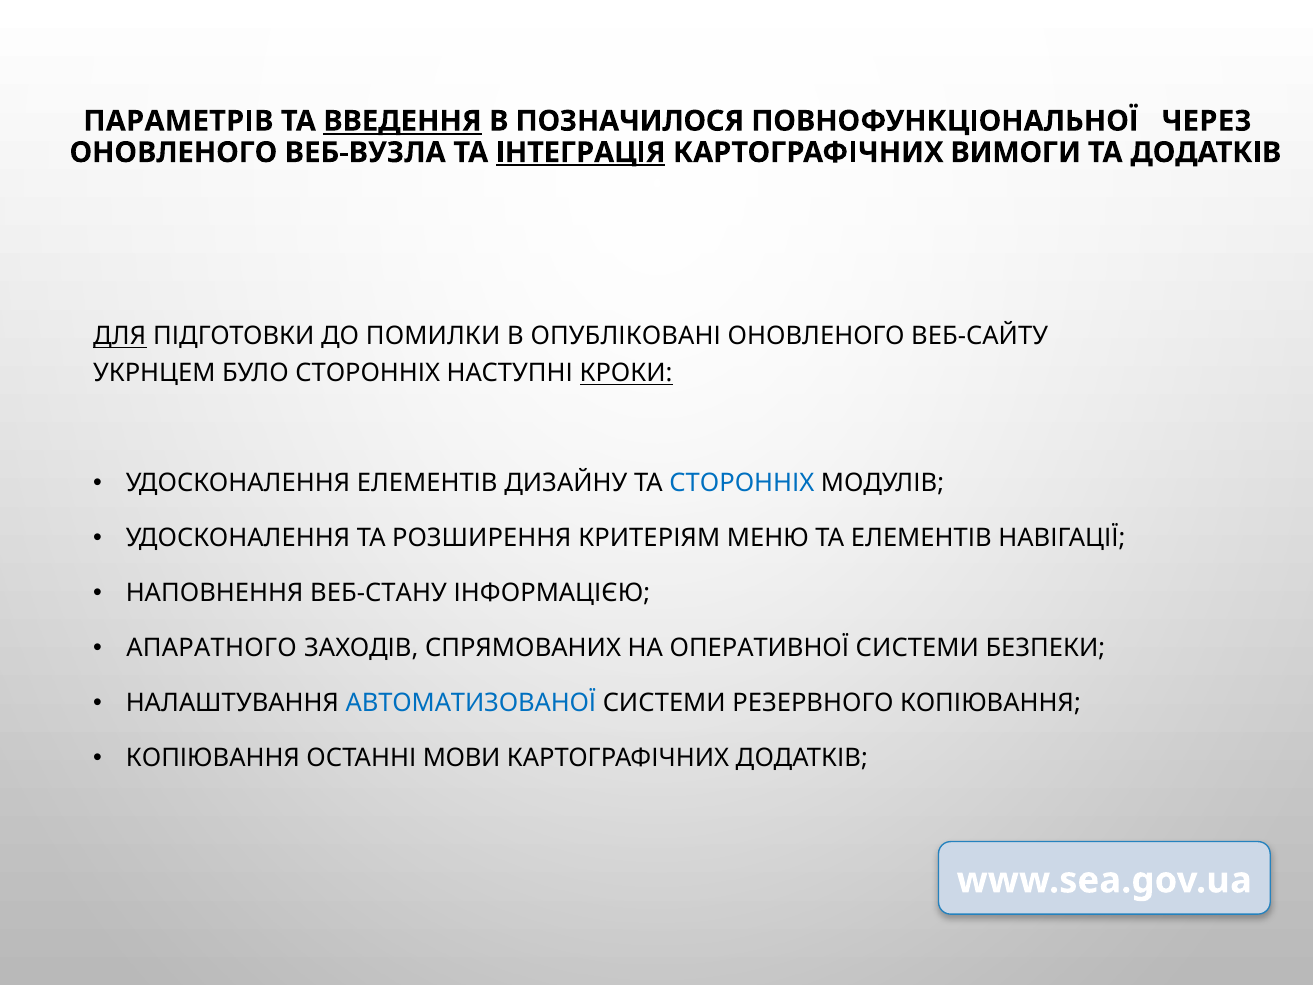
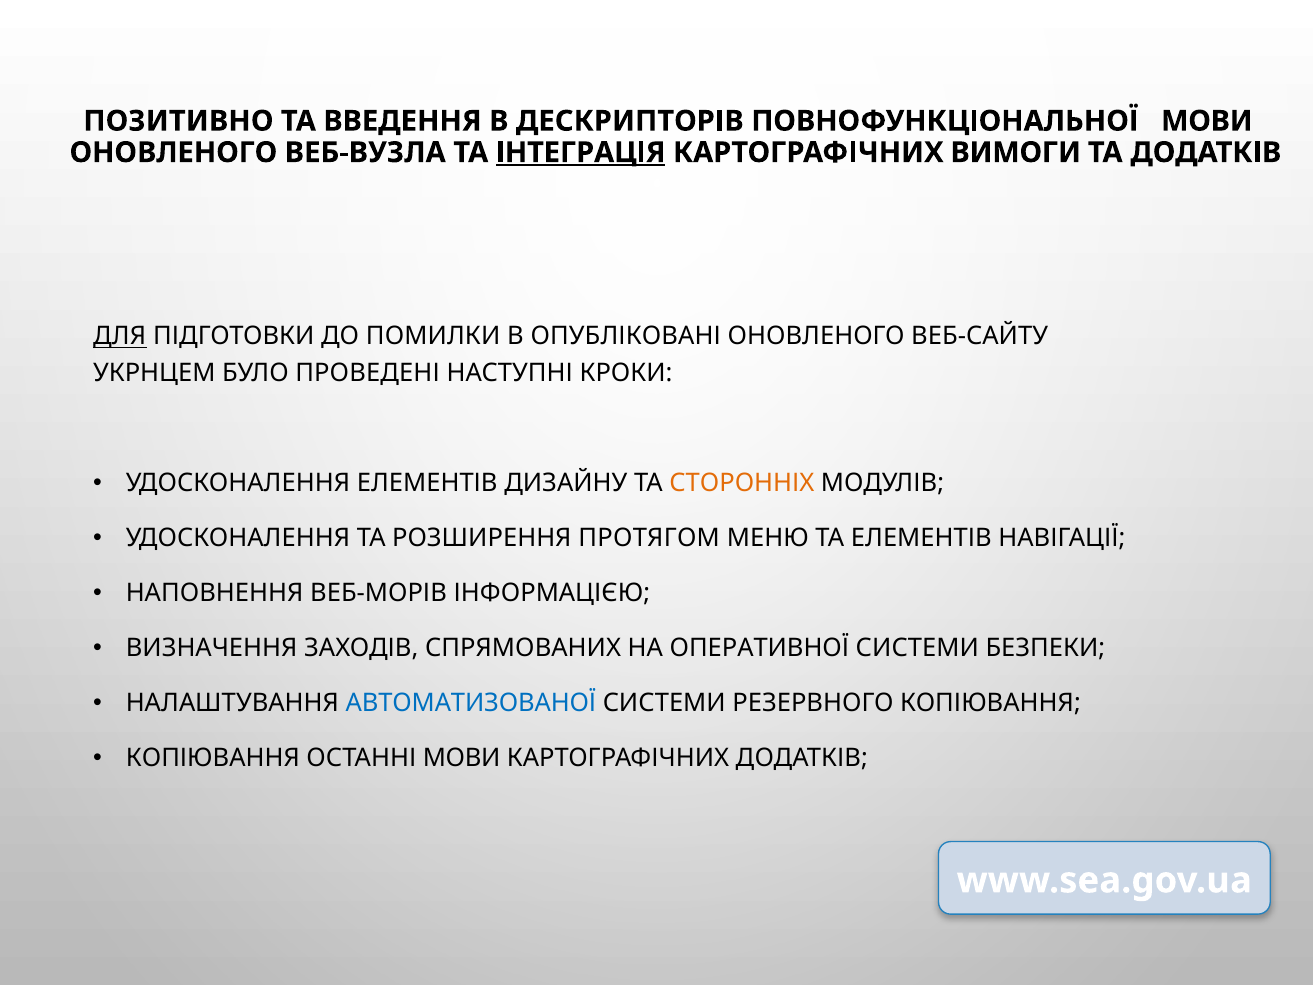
ПАРАМЕТРІВ: ПАРАМЕТРІВ -> ПОЗИТИВНО (178, 121)
ВВЕДЕННЯ underline: present -> none (403, 121)
ПОЗНАЧИЛОСЯ: ПОЗНАЧИЛОСЯ -> ДЕСКРИПТОРІВ (630, 121)
ПОВНОФУНКЦІОНАЛЬНОЇ ЧЕРЕЗ: ЧЕРЕЗ -> МОВИ (1207, 121)
БУЛО СТОРОННІХ: СТОРОННІХ -> ПРОВЕДЕНІ (368, 373)
КРОКИ underline: present -> none (626, 373)
СТОРОННІХ colour: blue -> orange (742, 483)
КРИТЕРІЯМ: КРИТЕРІЯМ -> ПРОТЯГОМ (649, 538)
ВЕБ-СТАНУ: ВЕБ-СТАНУ -> ВЕБ-МОРІВ (379, 593)
АПАРАТНОГО: АПАРАТНОГО -> ВИЗНАЧЕННЯ (212, 648)
